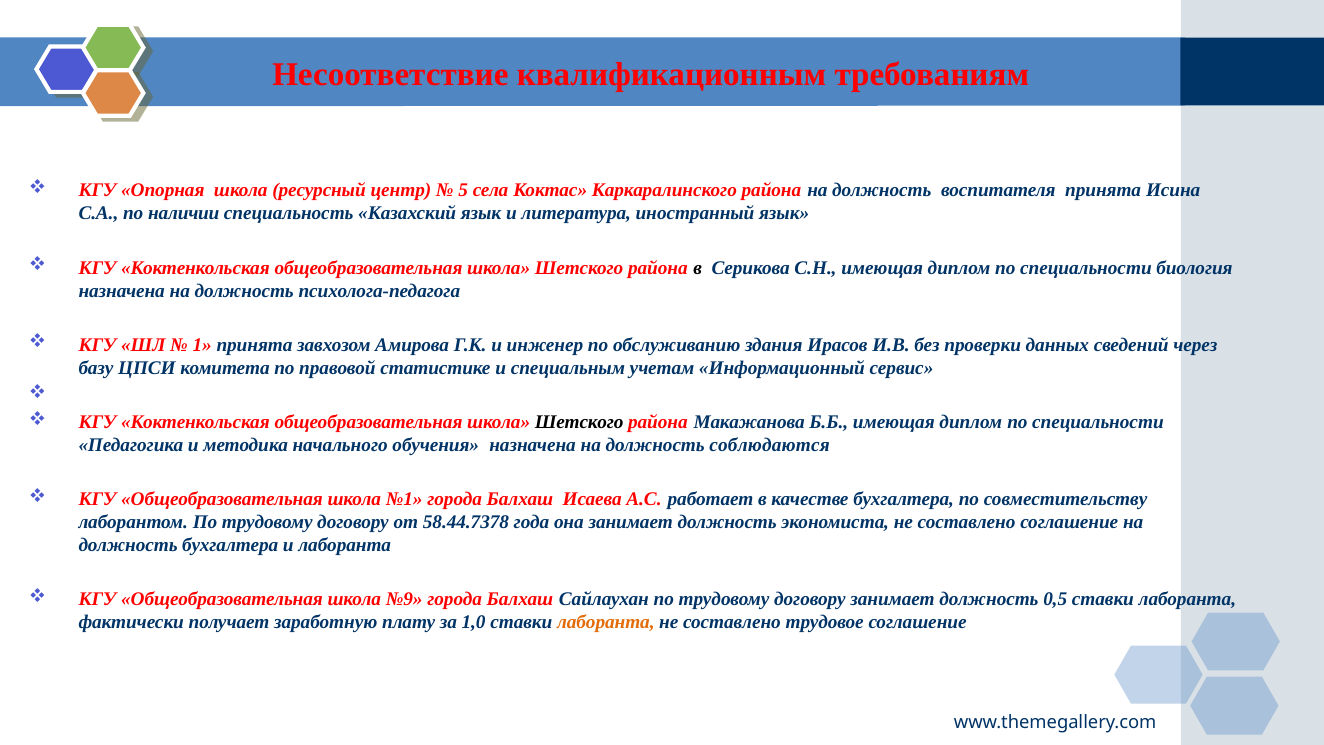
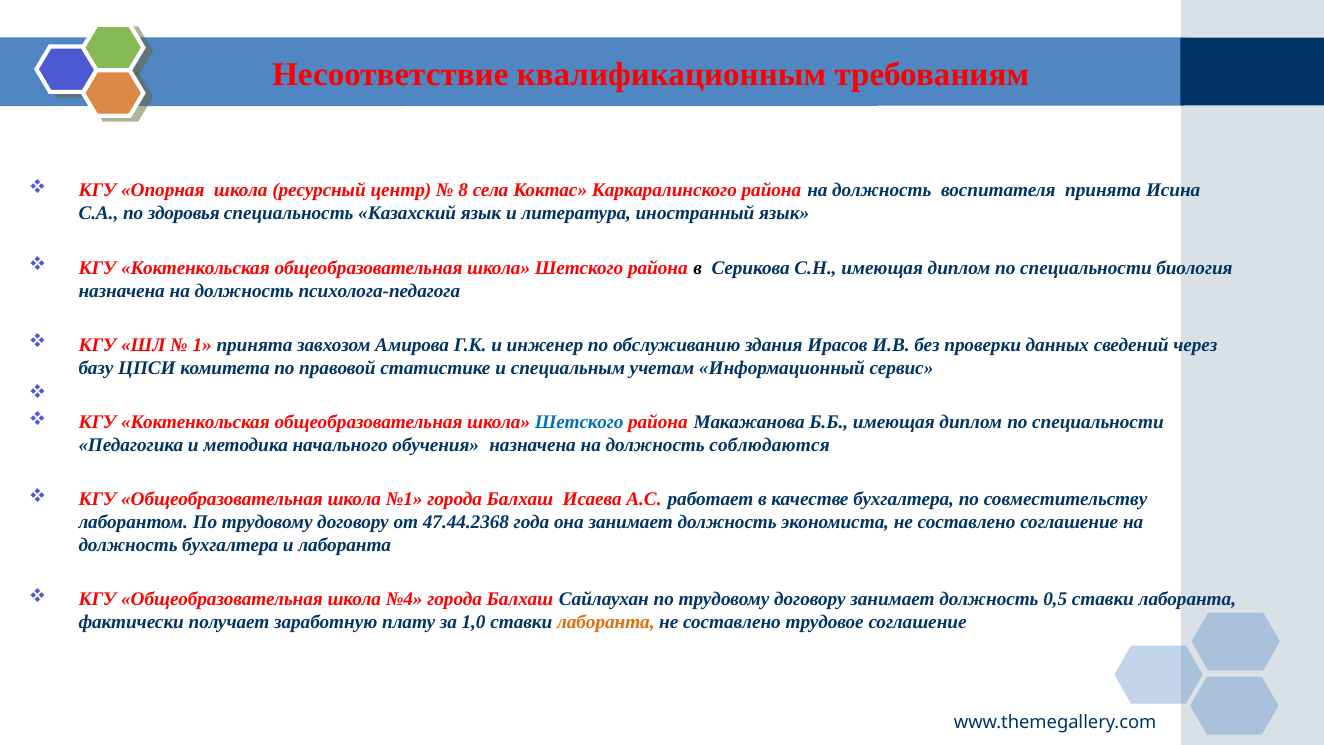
5: 5 -> 8 (463, 190)
наличии: наличии -> здоровья (184, 214)
Шетского colour: black -> blue (579, 422)
58.44.7378: 58.44.7378 -> 47.44.2368 (466, 522)
№9: №9 -> №4 (404, 599)
